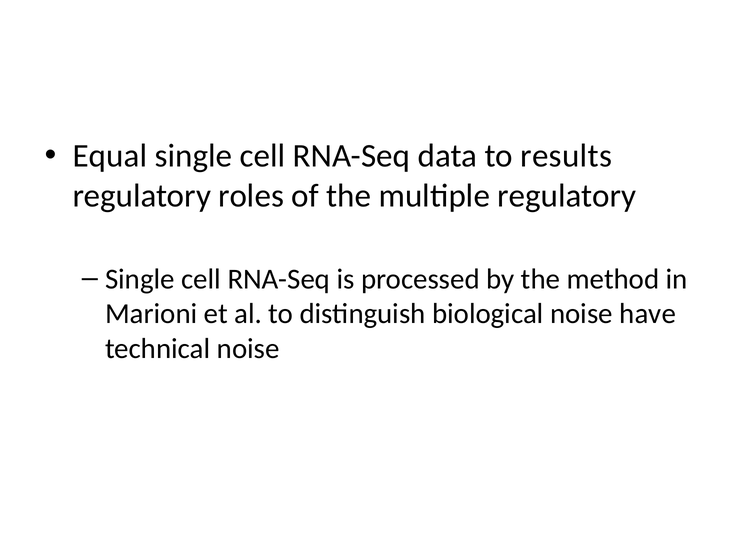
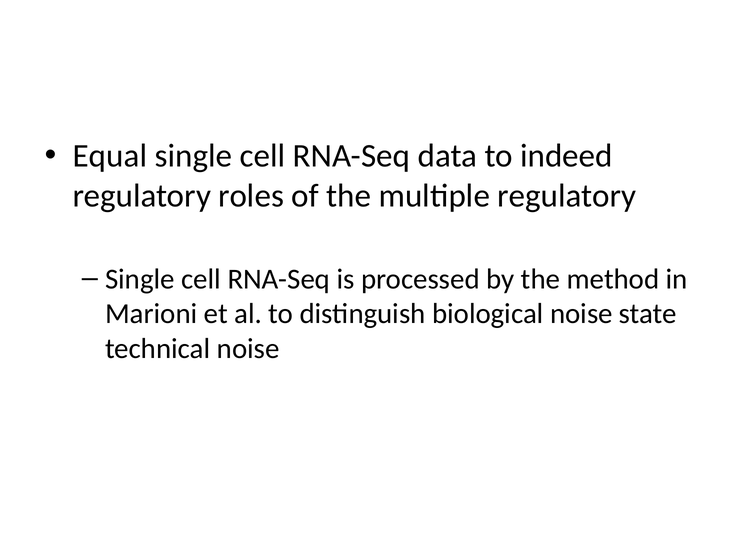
results: results -> indeed (566, 156)
have: have -> state (648, 314)
